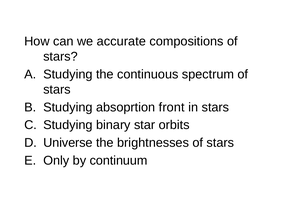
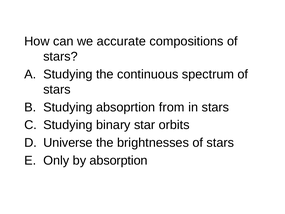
front: front -> from (172, 107)
continuum: continuum -> absorption (119, 160)
